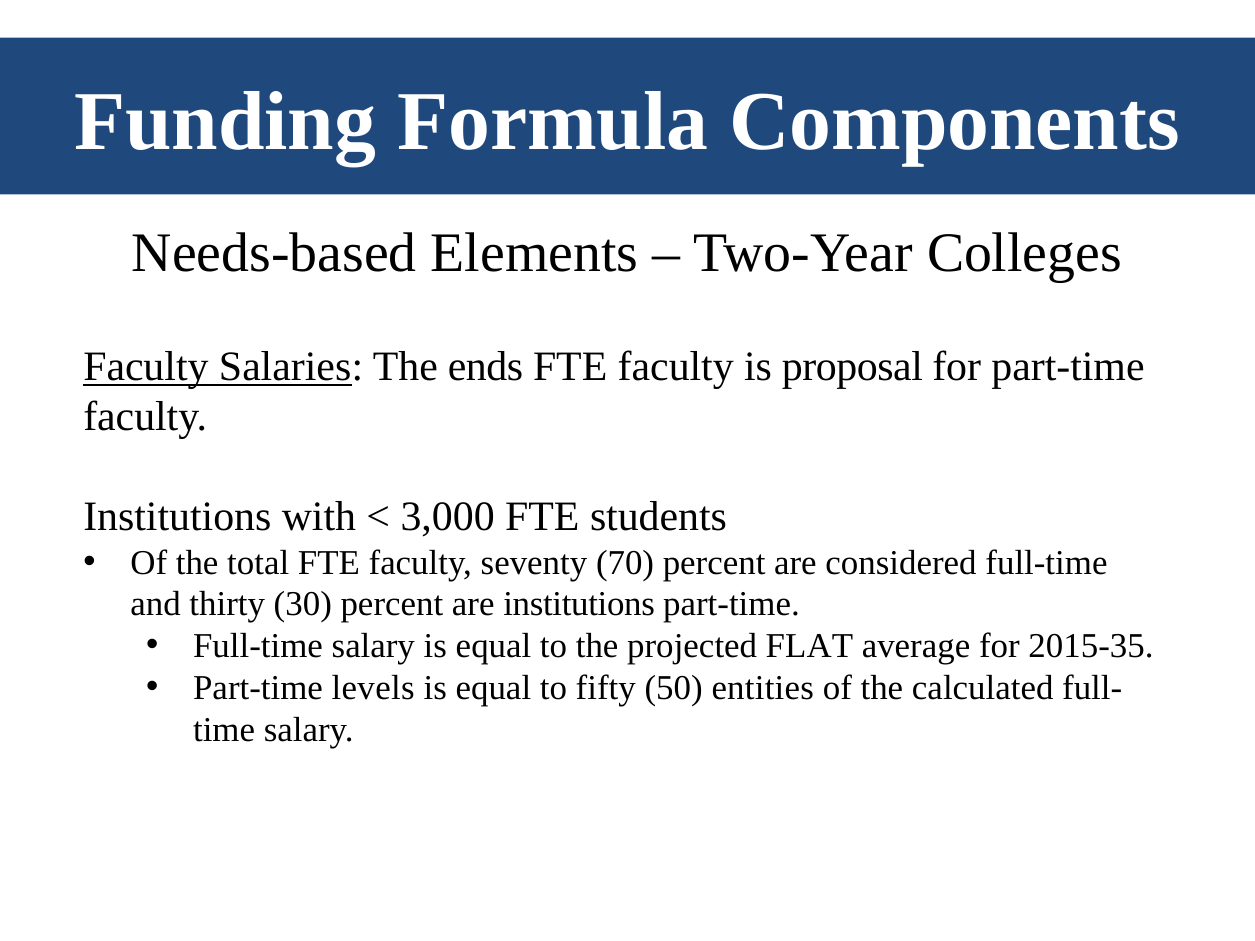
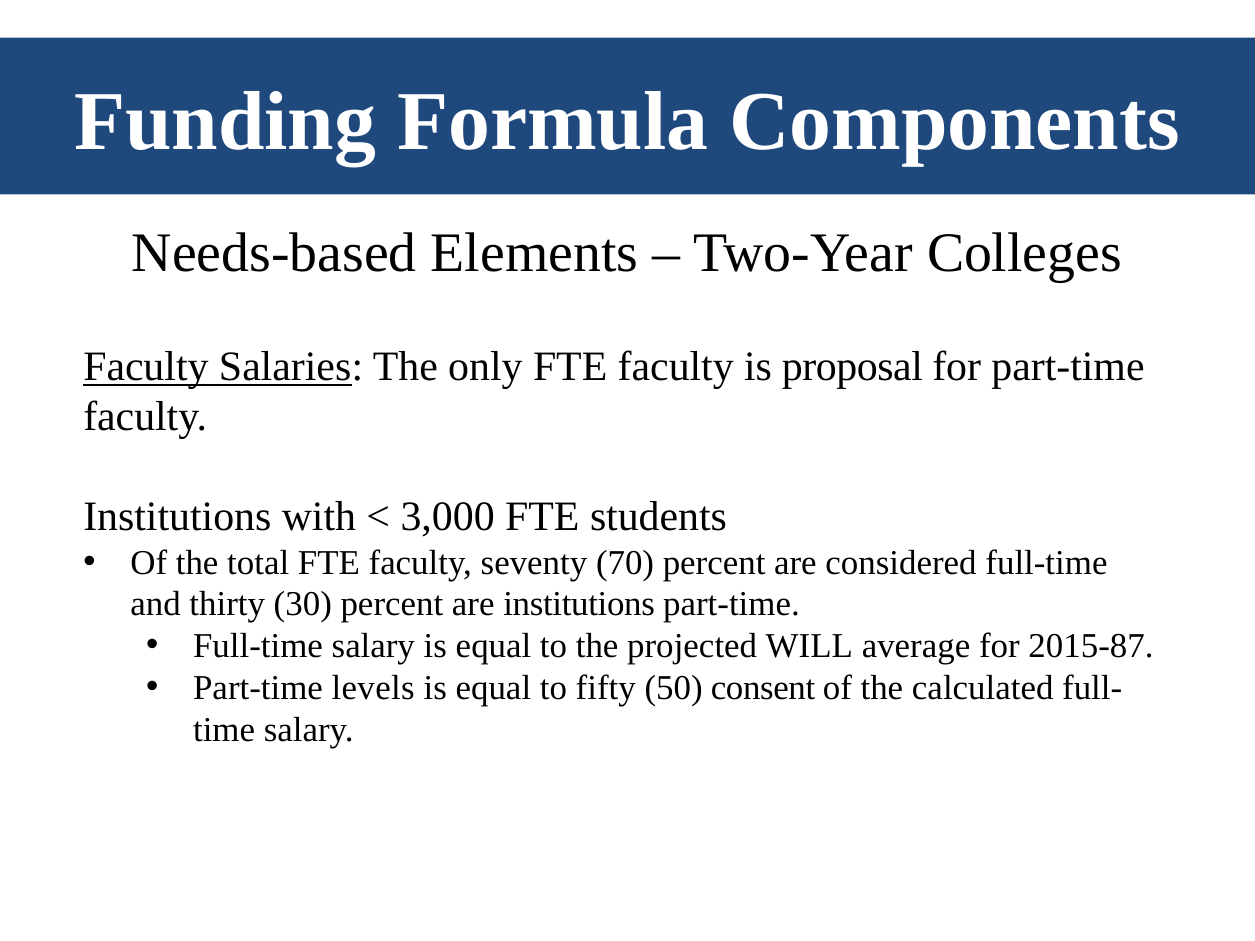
ends: ends -> only (485, 367)
FLAT: FLAT -> WILL (809, 646)
2015-35: 2015-35 -> 2015-87 (1091, 646)
entities: entities -> consent (763, 688)
